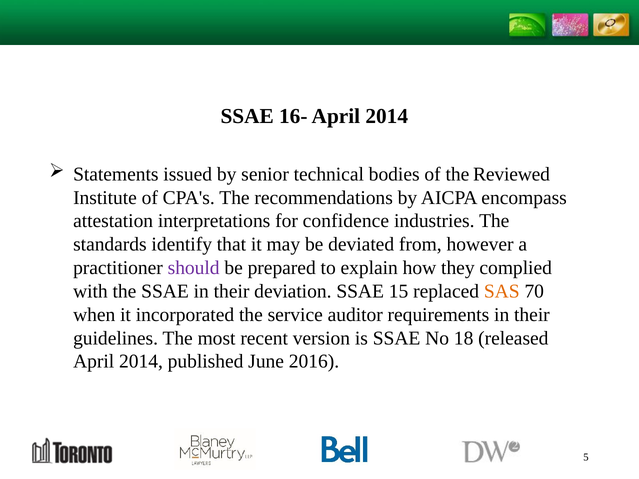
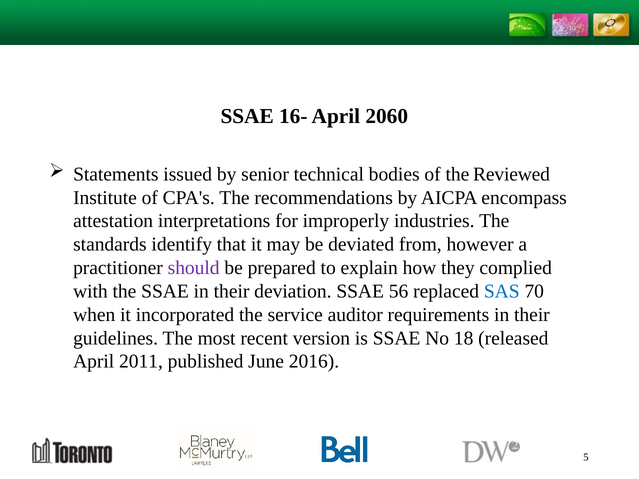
16- April 2014: 2014 -> 2060 (387, 116)
confidence: confidence -> improperly (346, 221)
15: 15 -> 56 (399, 291)
SAS colour: orange -> blue (502, 291)
2014: 2014 -> 2011 (141, 362)
